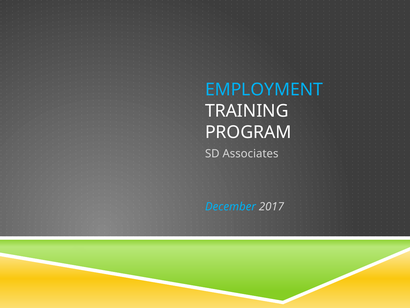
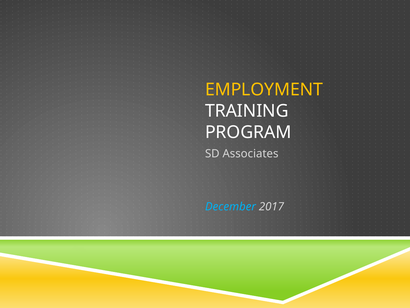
EMPLOYMENT colour: light blue -> yellow (264, 90)
